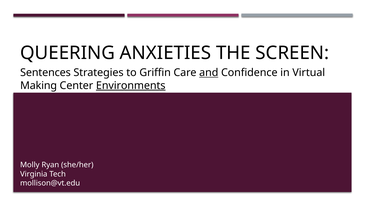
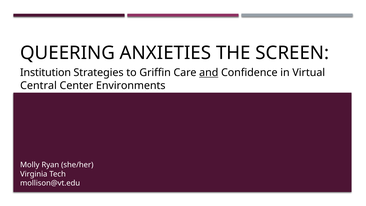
Sentences: Sentences -> Institution (45, 73)
Making: Making -> Central (39, 85)
Environments underline: present -> none (131, 85)
